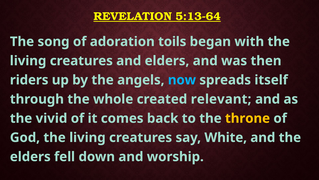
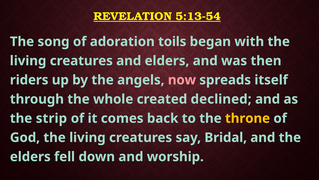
5:13-64: 5:13-64 -> 5:13-54 (198, 16)
now colour: light blue -> pink (182, 80)
relevant: relevant -> declined (221, 99)
vivid: vivid -> strip (51, 118)
White: White -> Bridal (226, 137)
